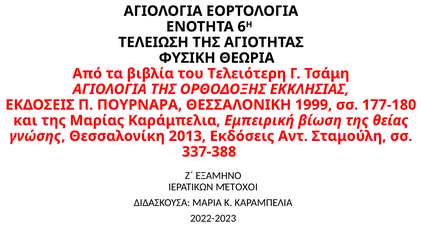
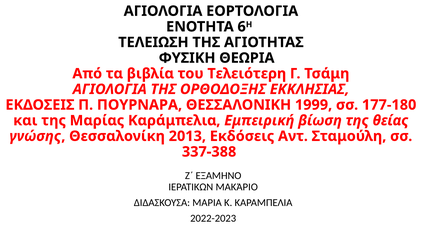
ΜΈΤΟΧΟΙ: ΜΈΤΟΧΟΙ -> ΜΑΚΆΡΙΟ (237, 187)
